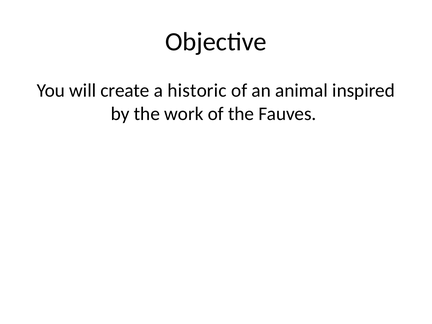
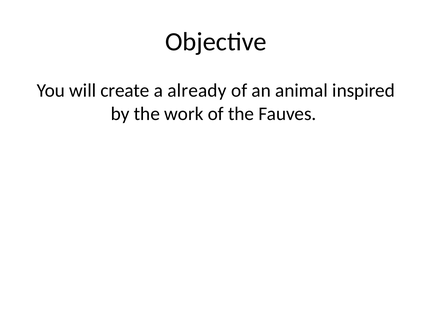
historic: historic -> already (197, 91)
